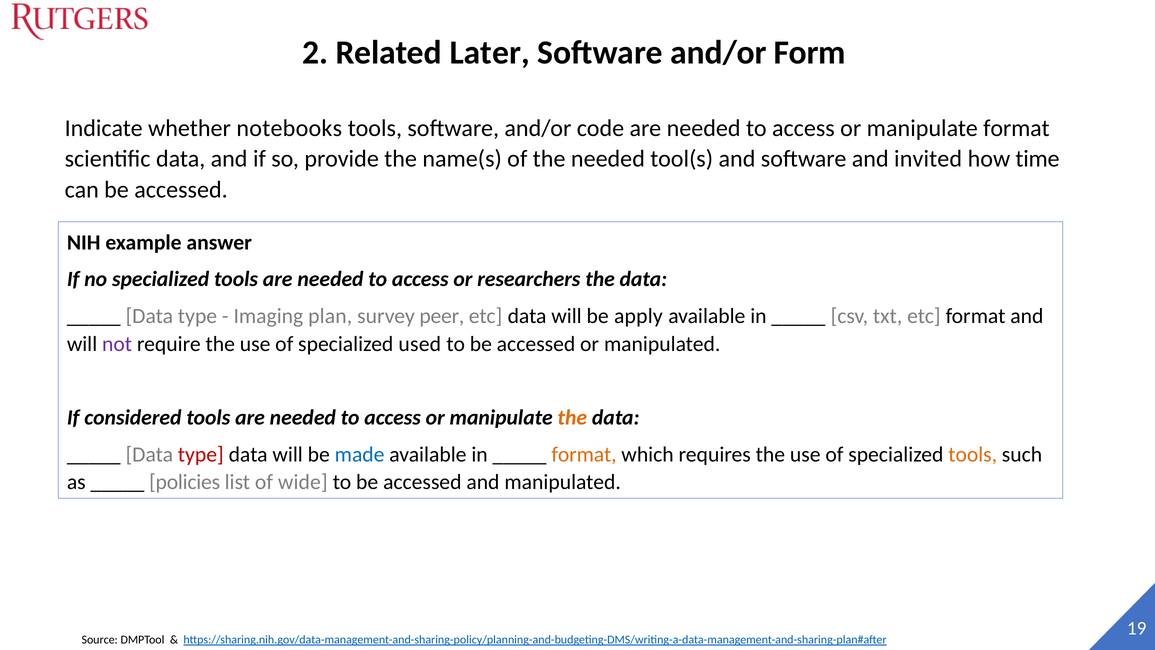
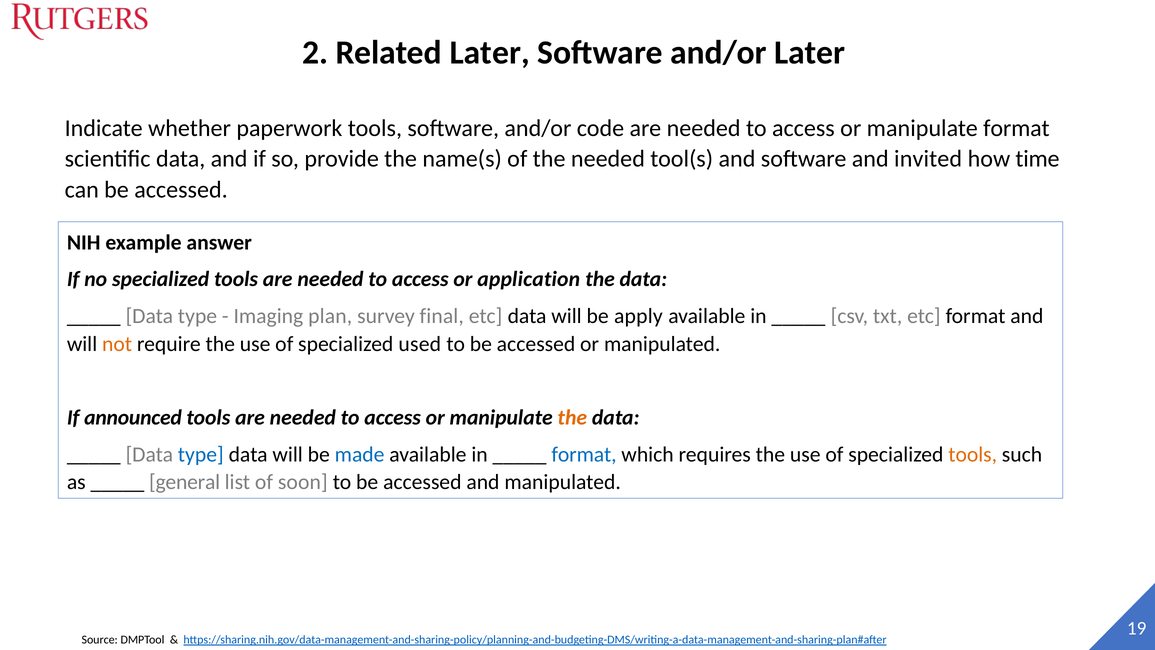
and/or Form: Form -> Later (810, 52)
notebooks: notebooks -> paperwork (289, 128)
researchers: researchers -> application (529, 279)
peer: peer -> final (442, 316)
not colour: purple -> orange (117, 344)
considered: considered -> announced (133, 417)
type colour: red -> blue (201, 454)
format colour: orange -> blue (584, 454)
policies: policies -> general (185, 482)
wide: wide -> soon (303, 482)
